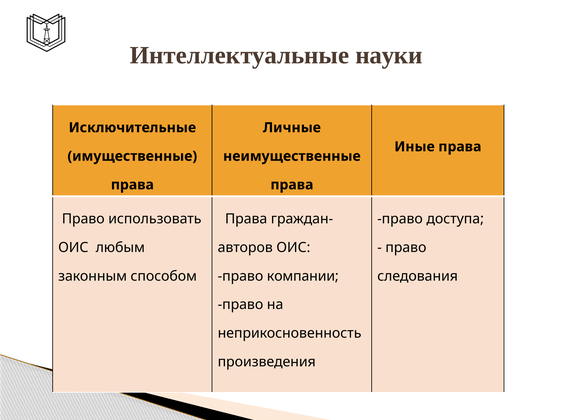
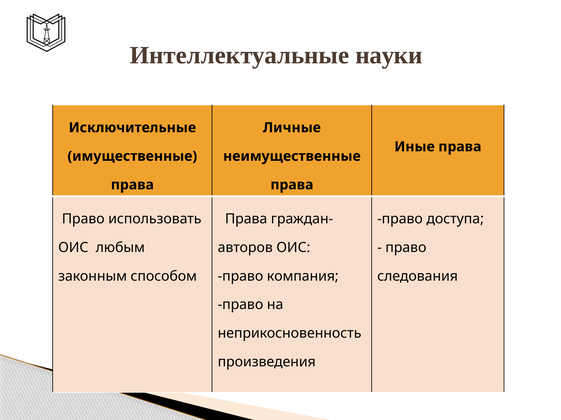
компании: компании -> компания (303, 277)
